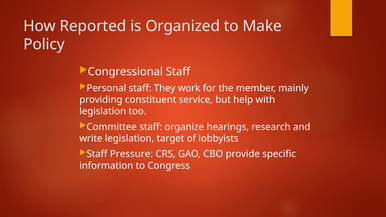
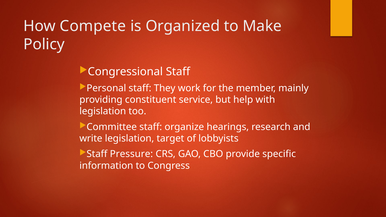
Reported: Reported -> Compete (93, 26)
